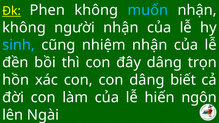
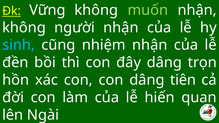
Phen: Phen -> Vững (47, 10)
muốn colour: light blue -> light green (148, 10)
biết: biết -> tiên (183, 80)
ngôn: ngôn -> quan (199, 98)
